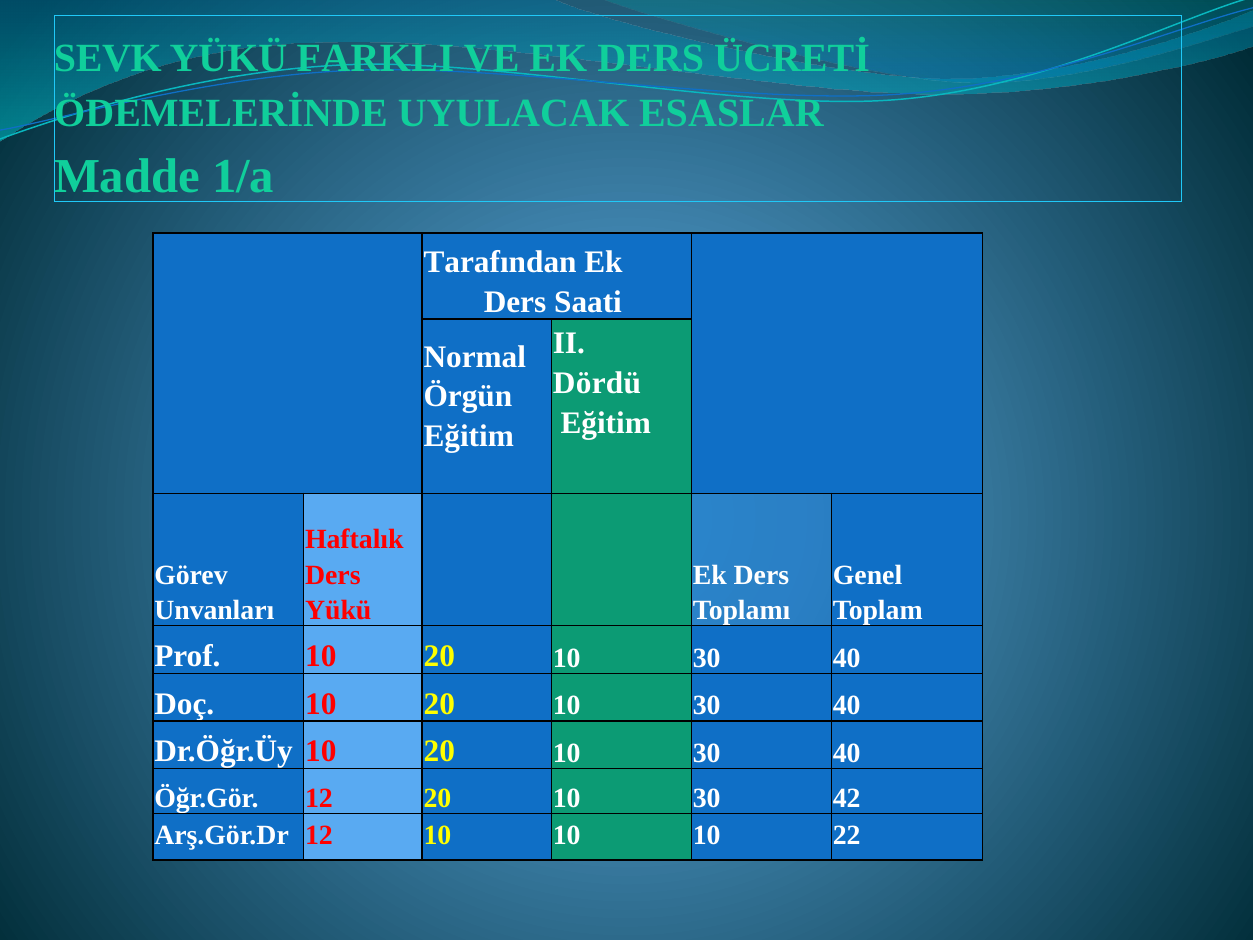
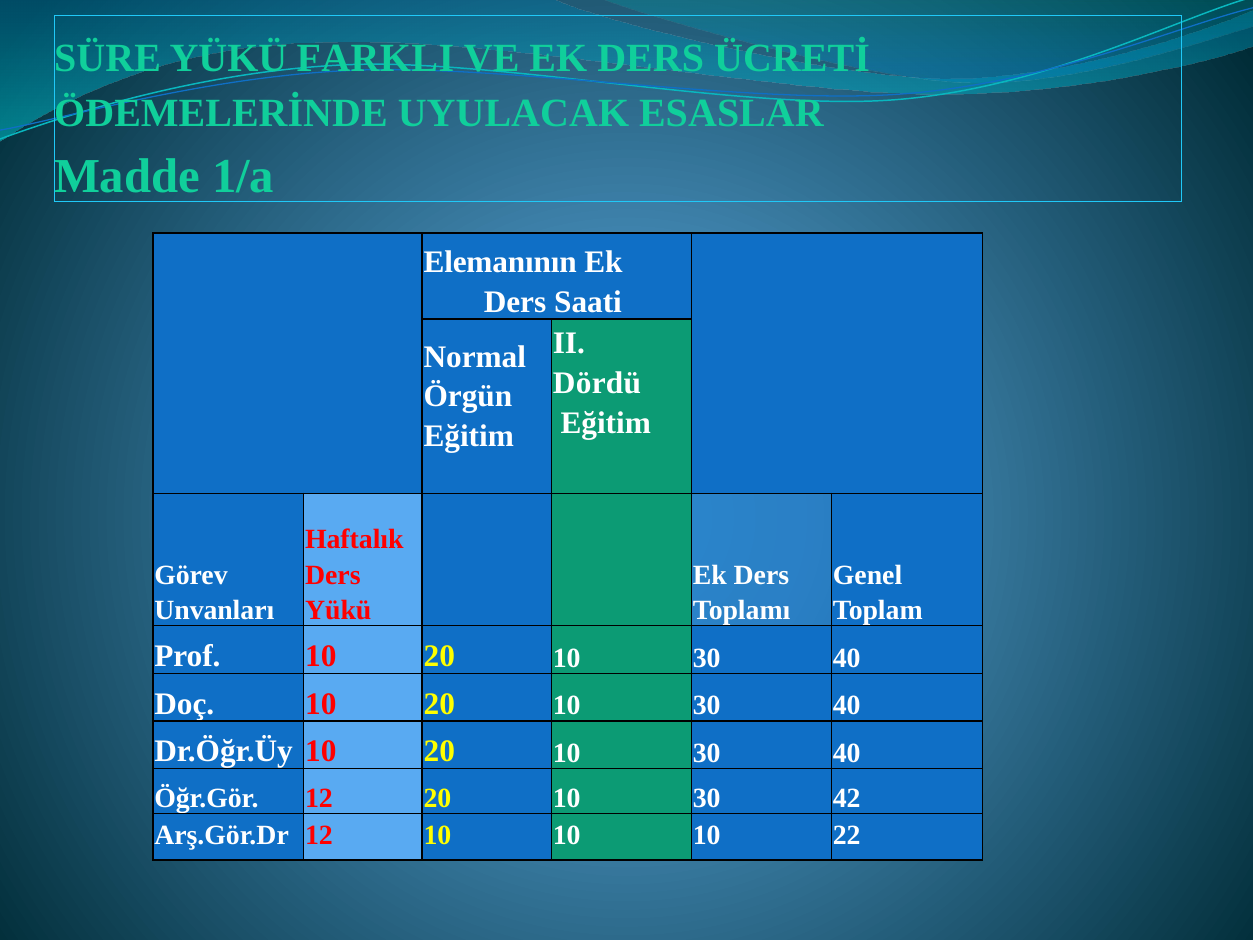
SEVK: SEVK -> SÜRE (108, 58)
Tarafından: Tarafından -> Elemanının (500, 262)
